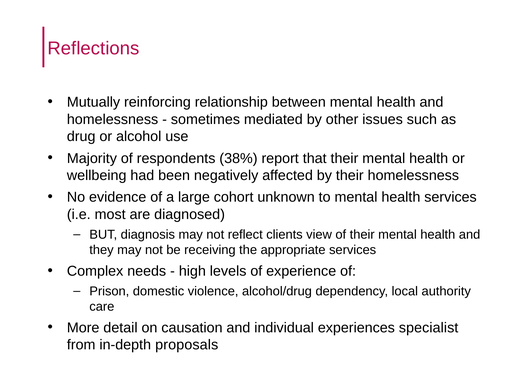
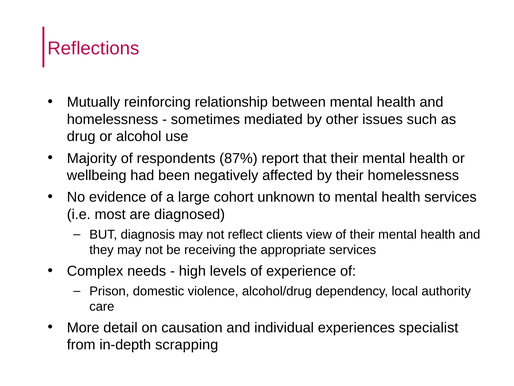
38%: 38% -> 87% (238, 158)
proposals: proposals -> scrapping (187, 344)
